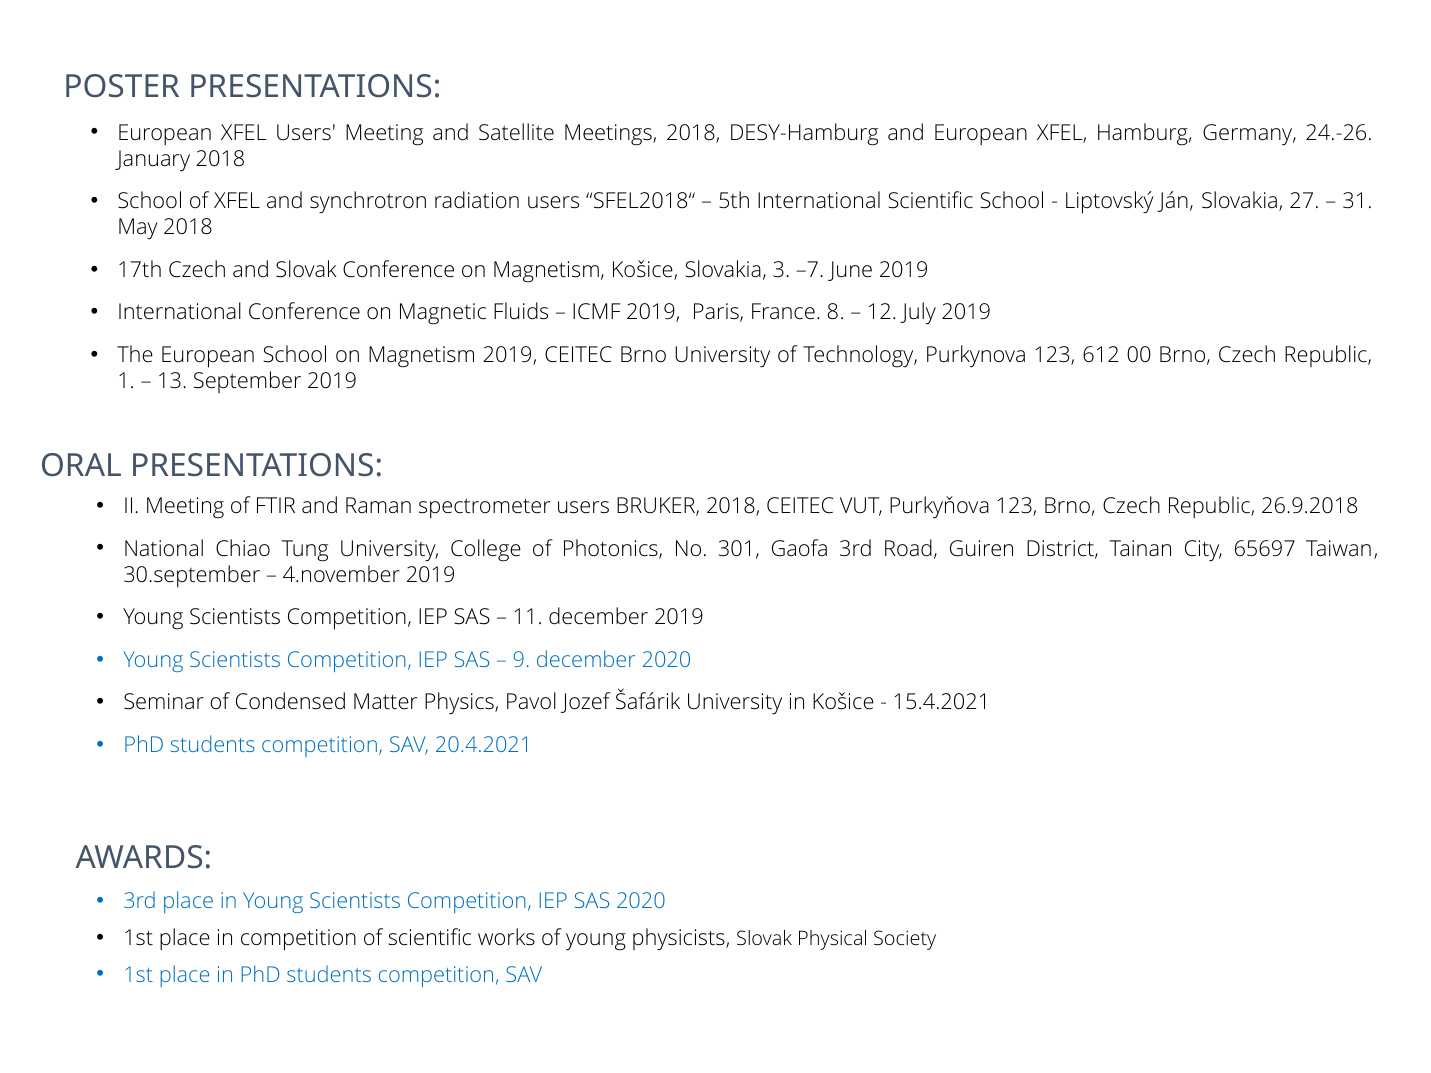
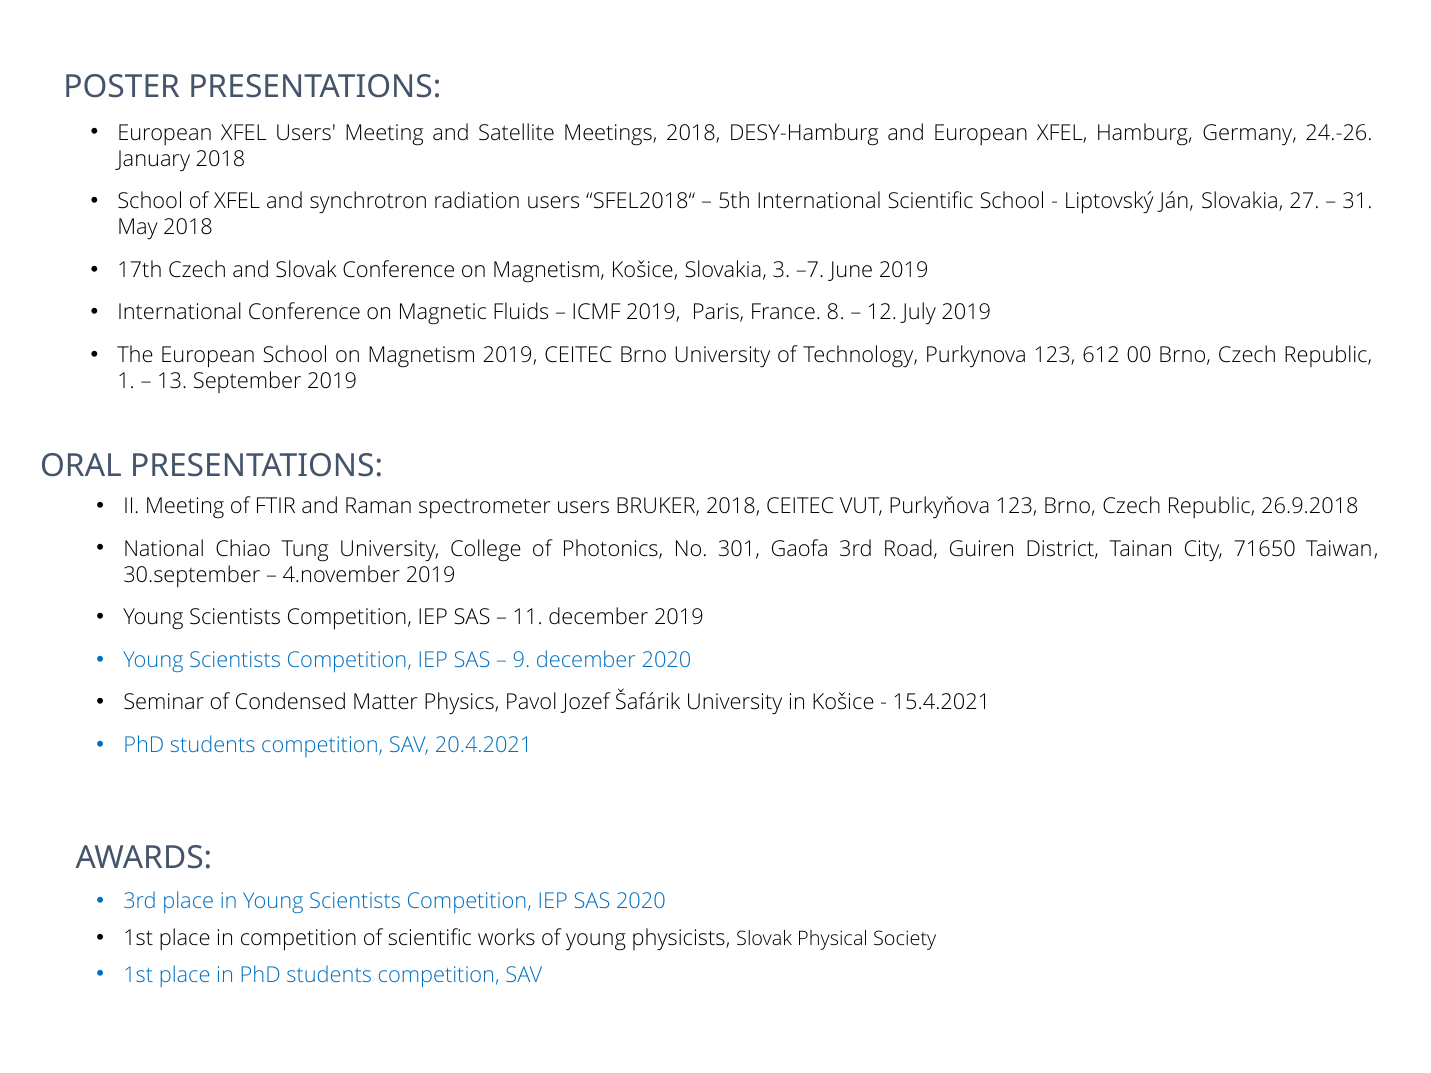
65697: 65697 -> 71650 (1265, 549)
